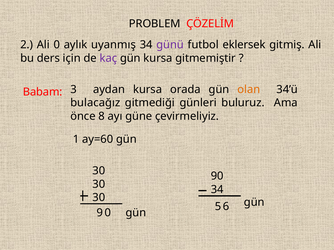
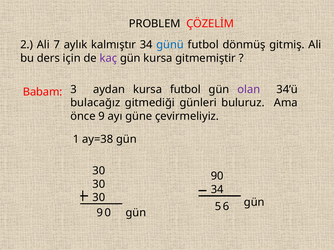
Ali 0: 0 -> 7 (57, 45)
uyanmış: uyanmış -> kalmıştır (114, 45)
günü colour: purple -> blue (170, 45)
eklersek: eklersek -> dönmüş (244, 45)
kursa orada: orada -> futbol (185, 90)
olan colour: orange -> purple (249, 90)
önce 8: 8 -> 9 (102, 116)
ay=60: ay=60 -> ay=38 (98, 140)
